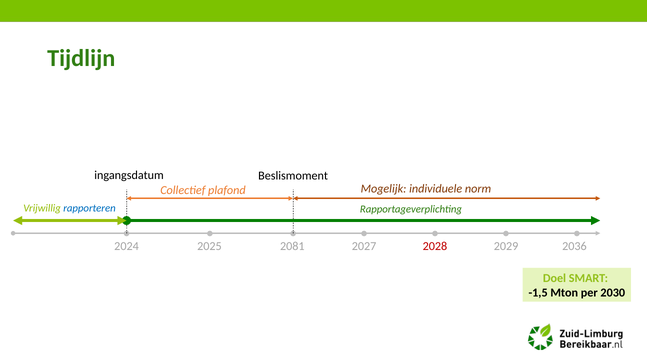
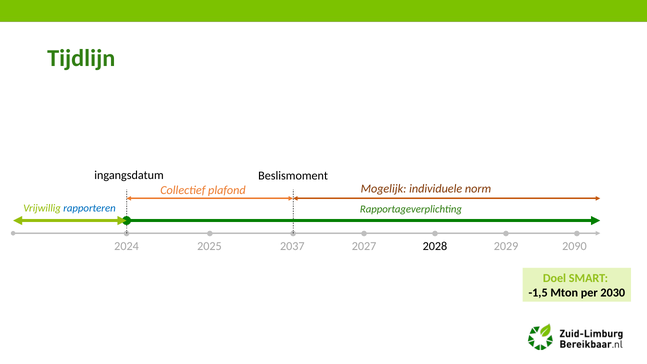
2081: 2081 -> 2037 (292, 246)
2028 colour: red -> black (435, 246)
2036: 2036 -> 2090 (574, 246)
